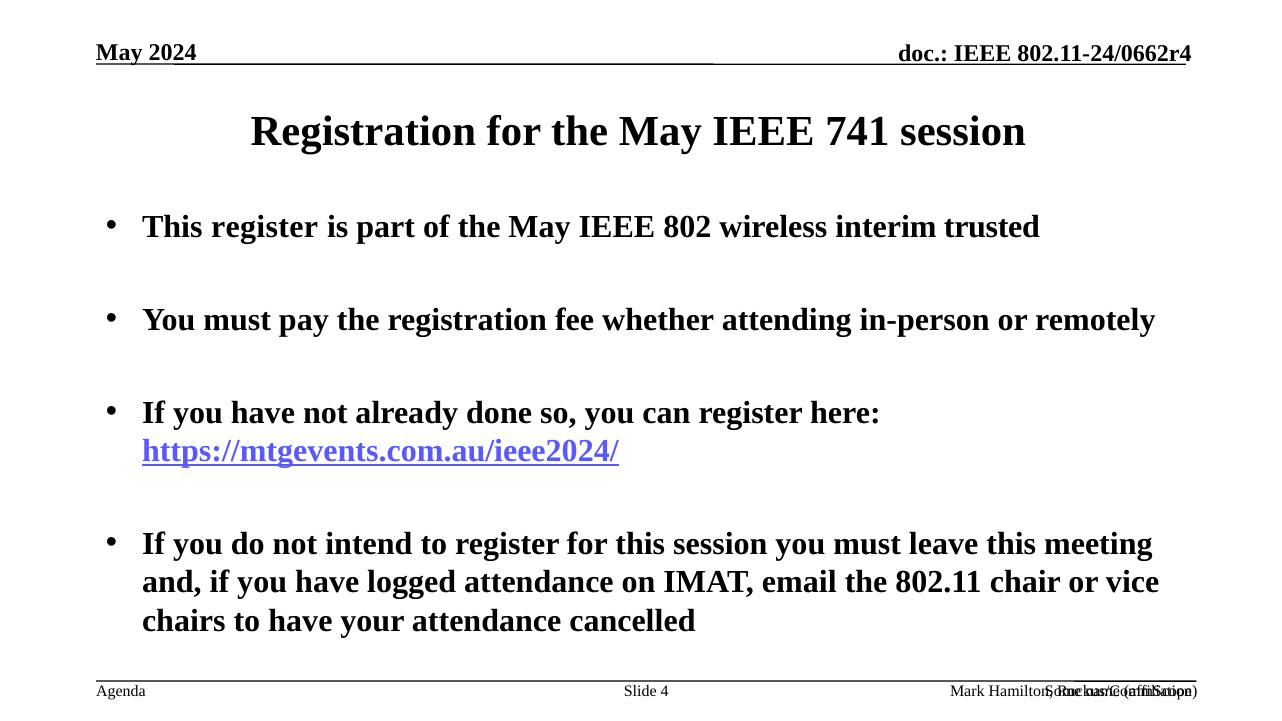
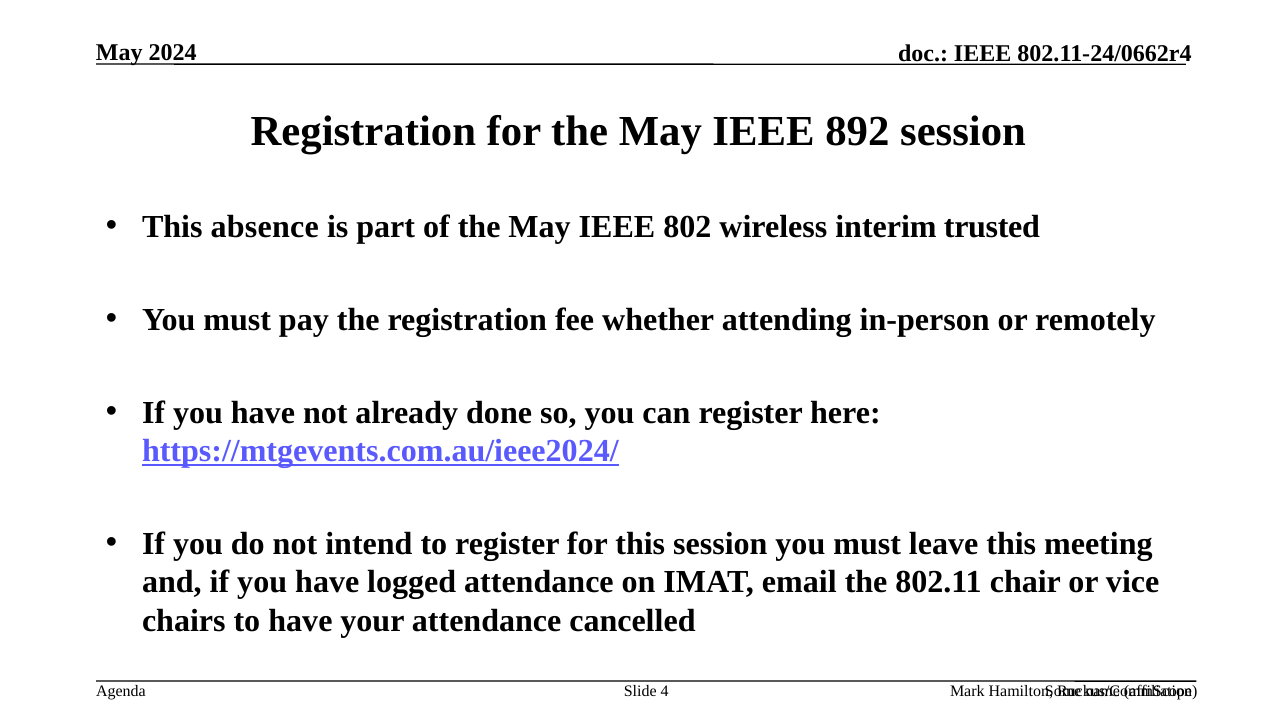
741: 741 -> 892 (857, 131)
This register: register -> absence (265, 227)
